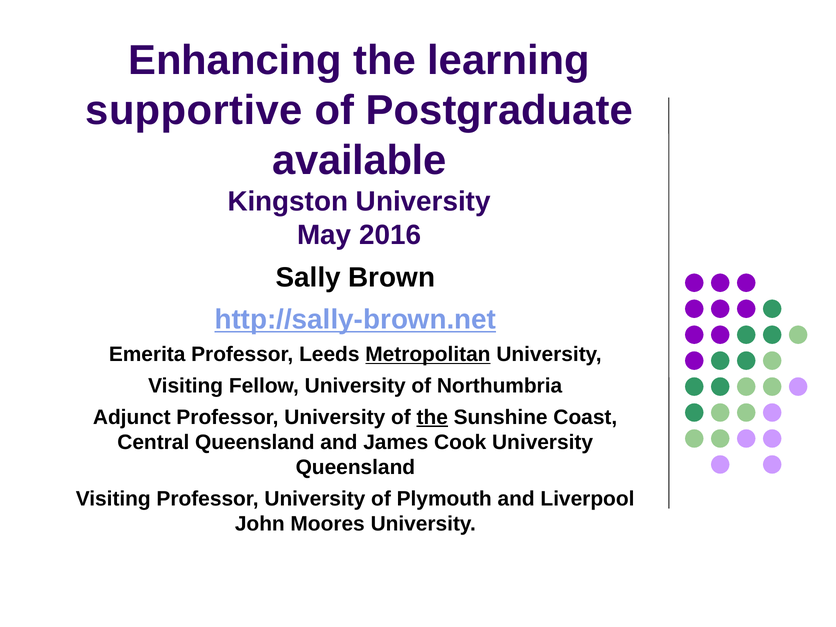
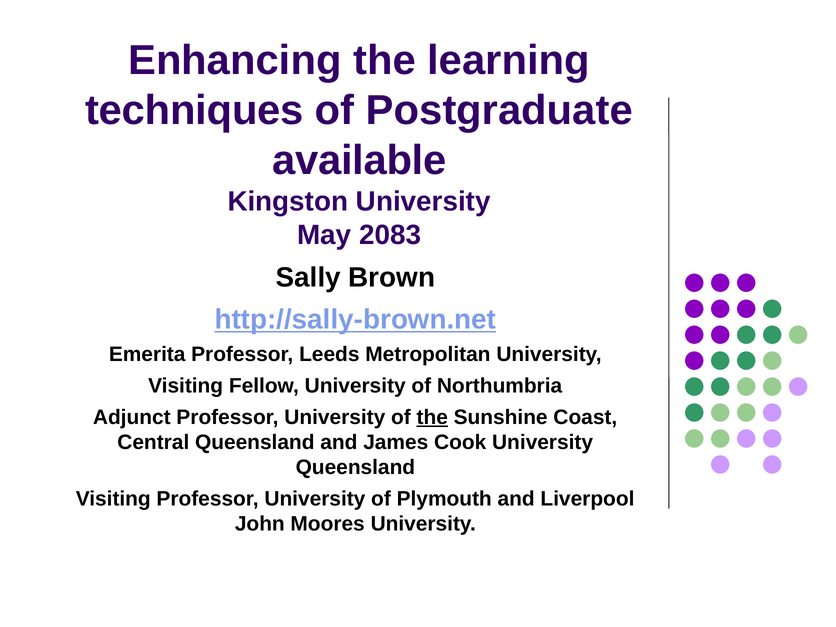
supportive: supportive -> techniques (194, 110)
2016: 2016 -> 2083 (390, 235)
Metropolitan underline: present -> none (428, 354)
